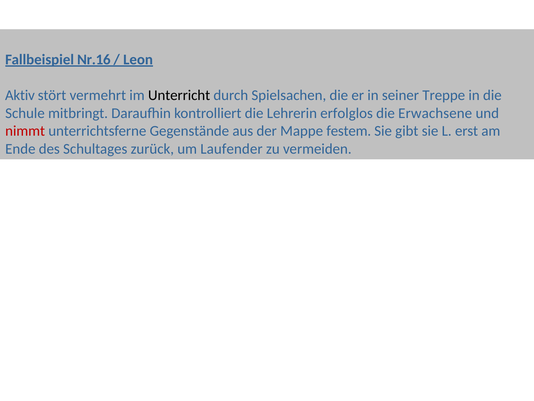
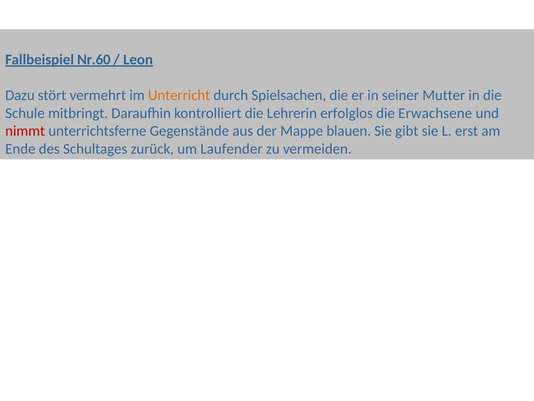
Nr.16: Nr.16 -> Nr.60 (94, 60)
Aktiv: Aktiv -> Dazu (20, 95)
Unterricht colour: black -> orange (179, 95)
Treppe: Treppe -> Mutter (444, 95)
festem: festem -> blauen (349, 131)
